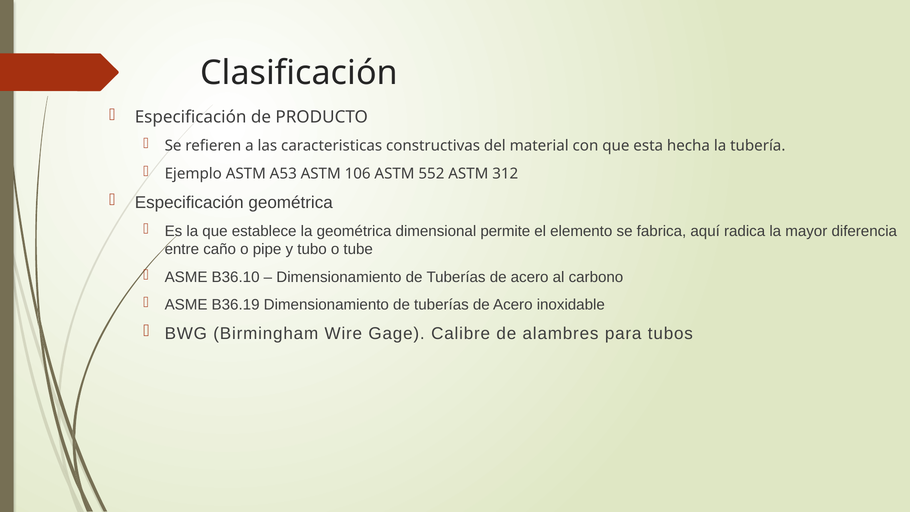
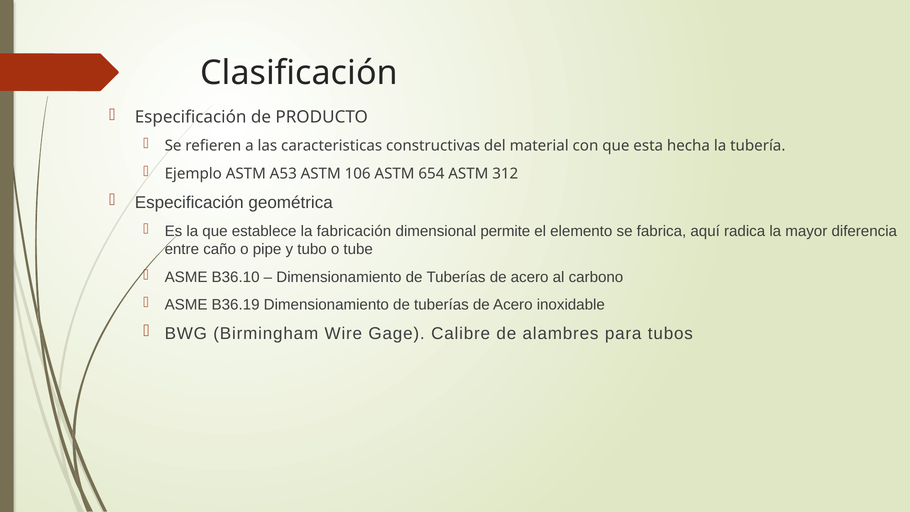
552: 552 -> 654 (431, 174)
la geométrica: geométrica -> fabricación (354, 231)
